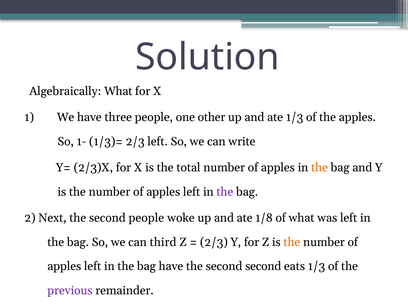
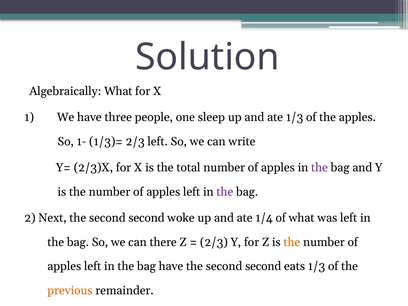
other: other -> sleep (211, 117)
the colour: orange -> purple (320, 168)
Next the second people: people -> second (146, 218)
1/8: 1/8 -> 1/4 (264, 218)
third: third -> there (163, 242)
previous colour: purple -> orange (70, 291)
